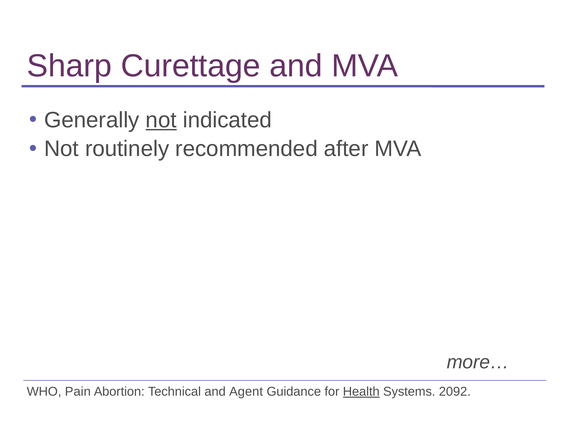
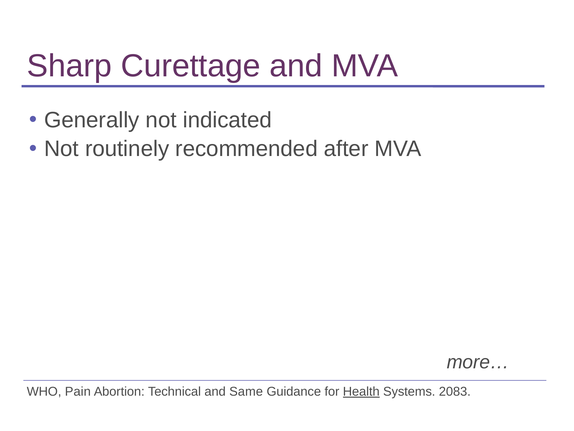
not underline: present -> none (161, 120)
Agent: Agent -> Same (246, 391)
2092: 2092 -> 2083 (455, 391)
